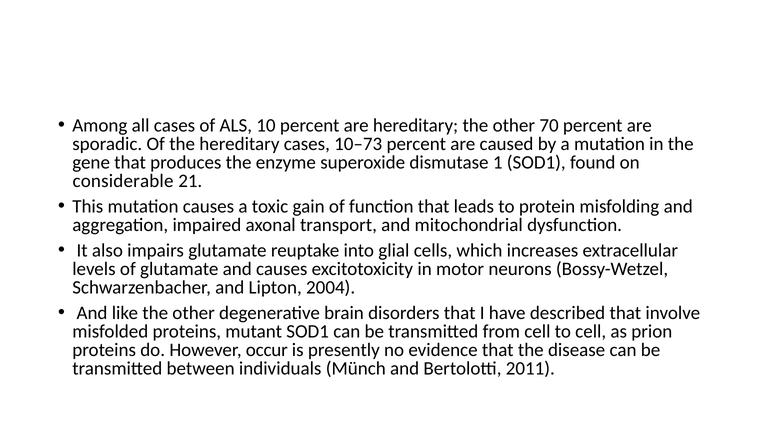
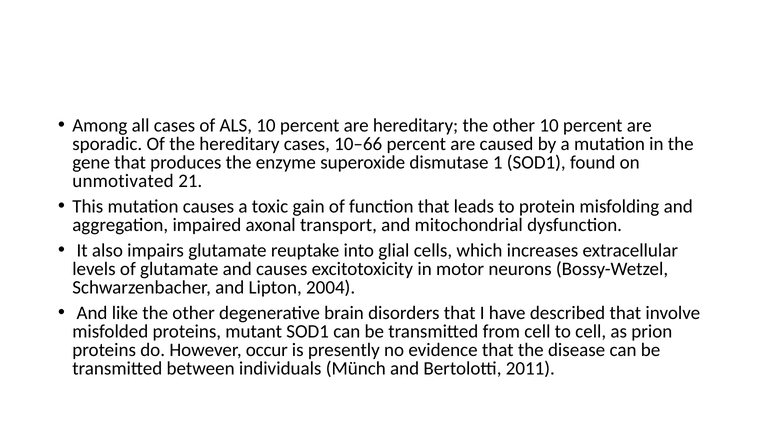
other 70: 70 -> 10 (549, 125)
10–73: 10–73 -> 10–66 (358, 144)
considerable: considerable -> unmotivated (123, 181)
